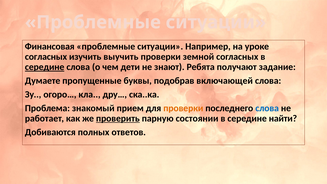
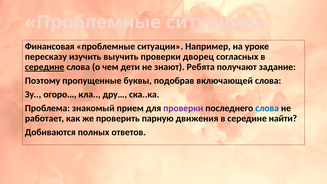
согласных: согласных -> пересказу (46, 57)
земной: земной -> дворец (198, 57)
Думаете: Думаете -> Поэтому (43, 81)
проверки colour: orange -> purple (183, 108)
проверить underline: present -> none (118, 118)
состоянии: состоянии -> движения (197, 118)
